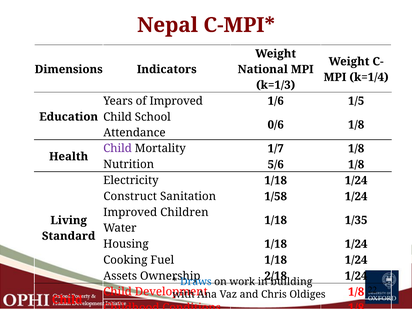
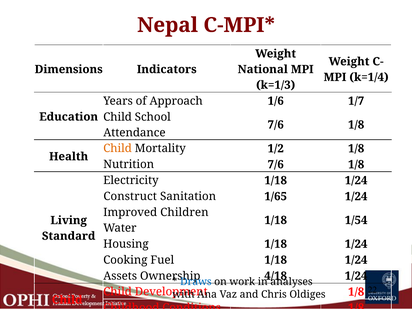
of Improved: Improved -> Approach (176, 101)
1/5: 1/5 -> 1/7 (356, 101)
0/6: 0/6 -> 7/6 (276, 125)
Child colour: purple -> orange (118, 149)
1/7: 1/7 -> 1/2 (276, 149)
Nutrition 5/6: 5/6 -> 7/6 (276, 165)
1/58: 1/58 -> 1/65 (276, 196)
1/35: 1/35 -> 1/54 (356, 220)
2/18: 2/18 -> 4/18 (276, 276)
building: building -> analyses (292, 282)
